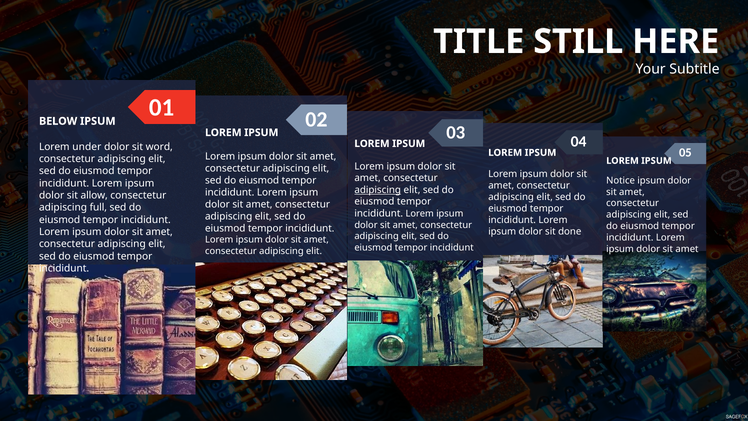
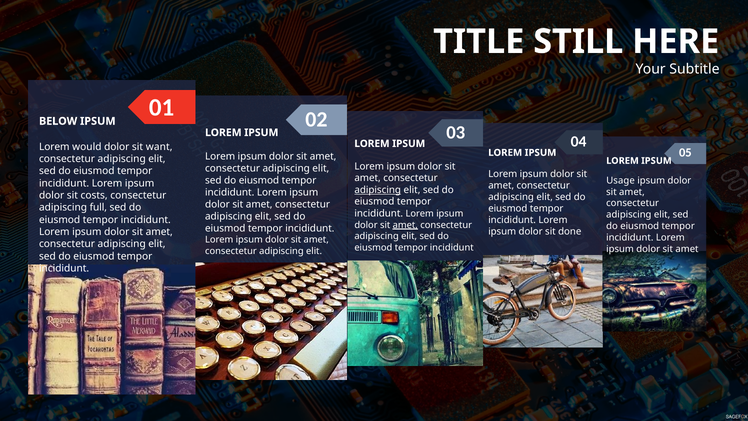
under: under -> would (87, 147)
word: word -> want (159, 147)
Notice: Notice -> Usage (621, 180)
allow: allow -> costs (94, 195)
amet underline: none -> present (405, 225)
